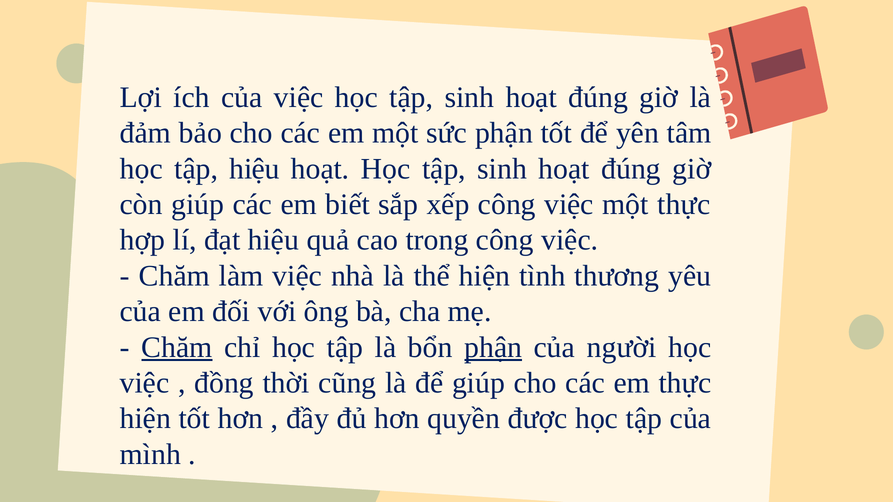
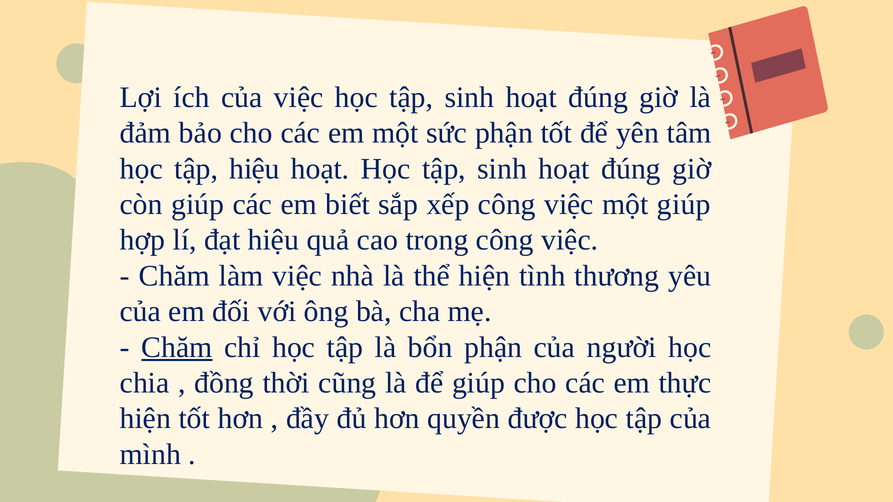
một thực: thực -> giúp (684, 205)
phận underline: present -> none (493, 347)
việc: việc -> chia (145, 383)
